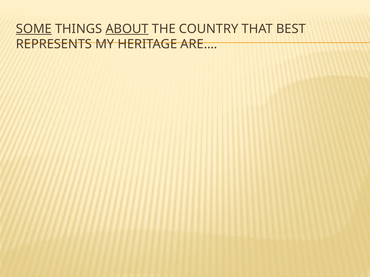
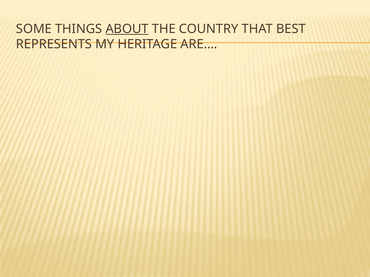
SOME underline: present -> none (34, 29)
